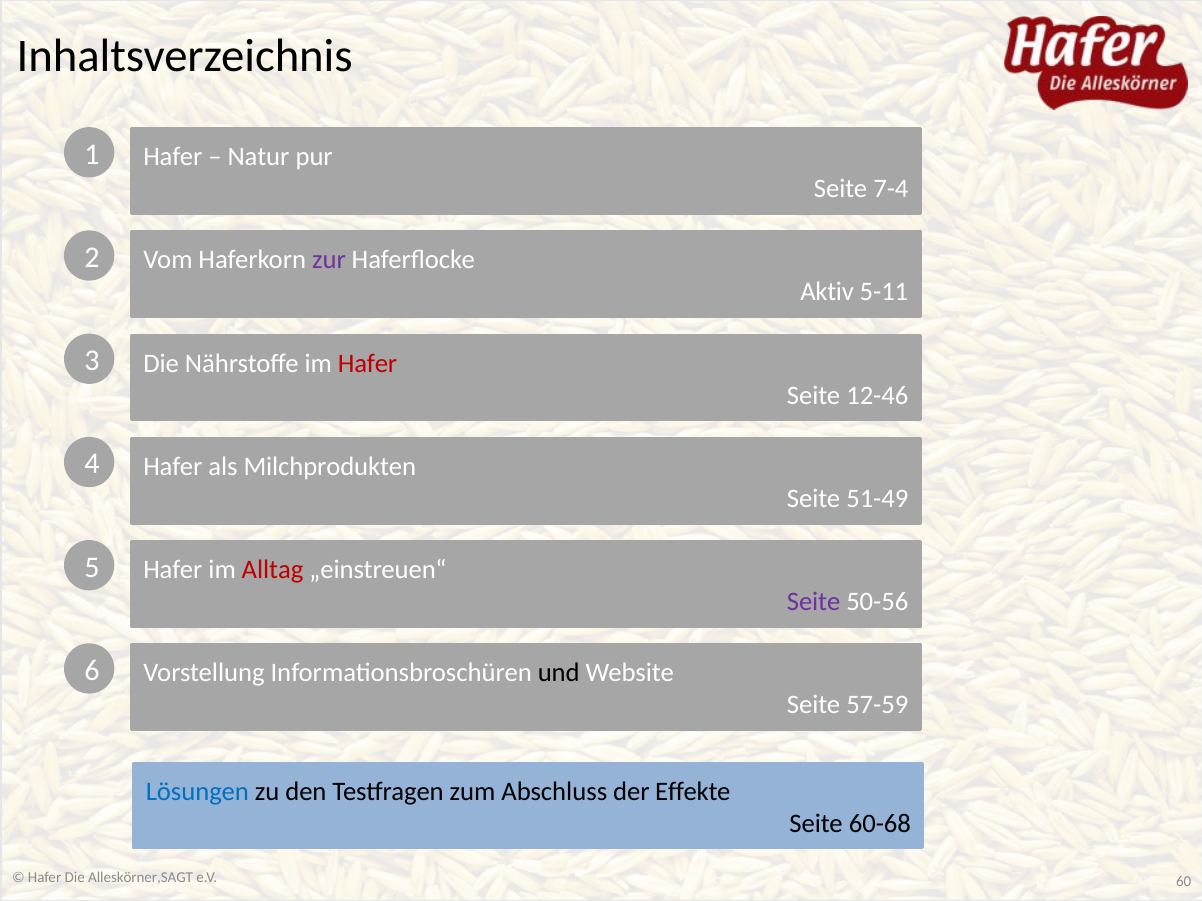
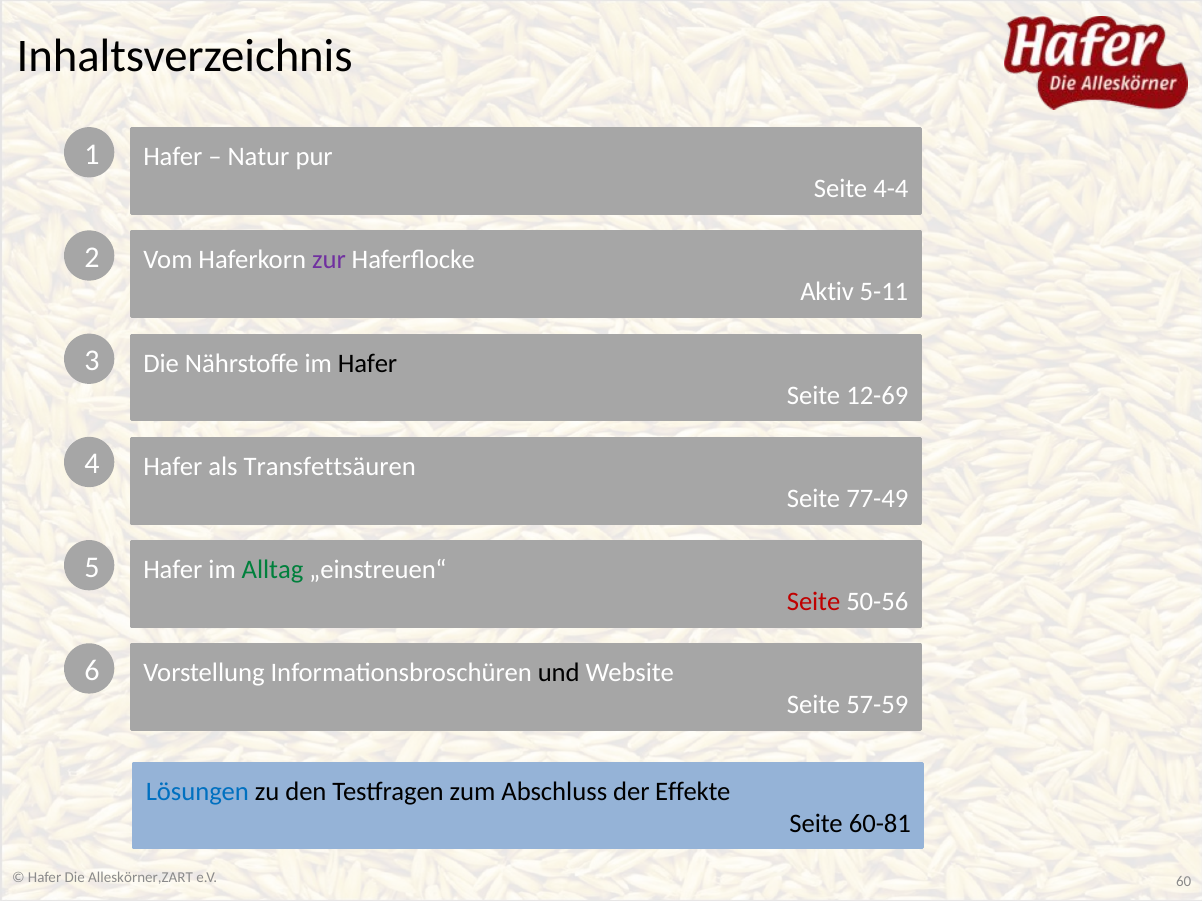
7-4: 7-4 -> 4-4 (891, 189)
Hafer colour: red -> black (368, 364)
12-46: 12-46 -> 12-69 (877, 396)
Milchprodukten: Milchprodukten -> Transfettsäuren (330, 467)
51-49: 51-49 -> 77-49 (877, 499)
Alltag colour: red -> green (273, 570)
Seite colour: purple -> red (814, 602)
60-68: 60-68 -> 60-81 (880, 824)
Alleskörner,SAGT: Alleskörner,SAGT -> Alleskörner,ZART (141, 879)
